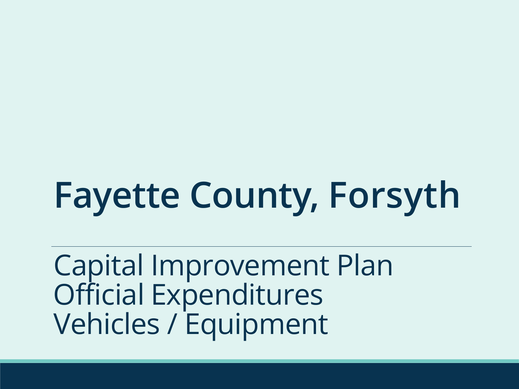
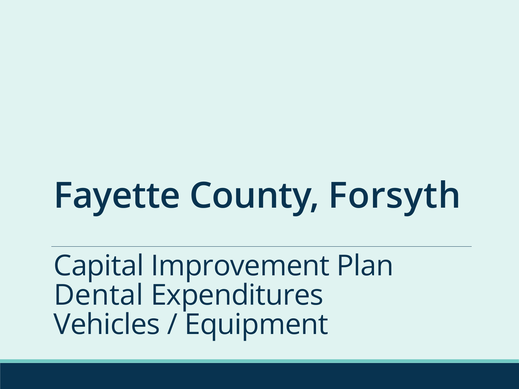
Official: Official -> Dental (99, 295)
